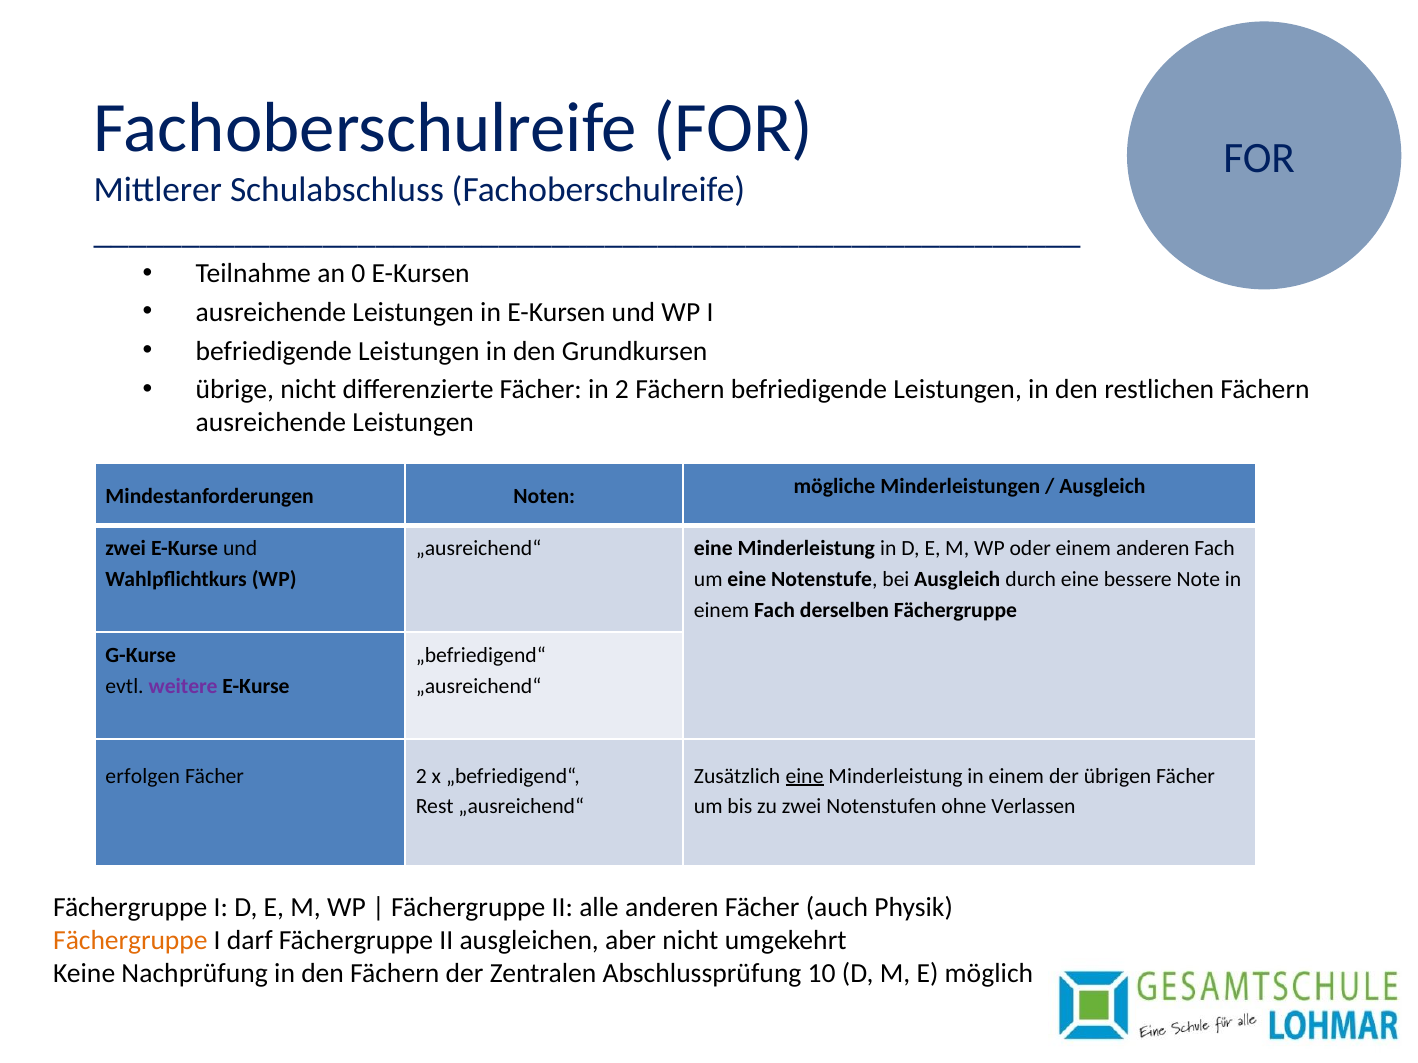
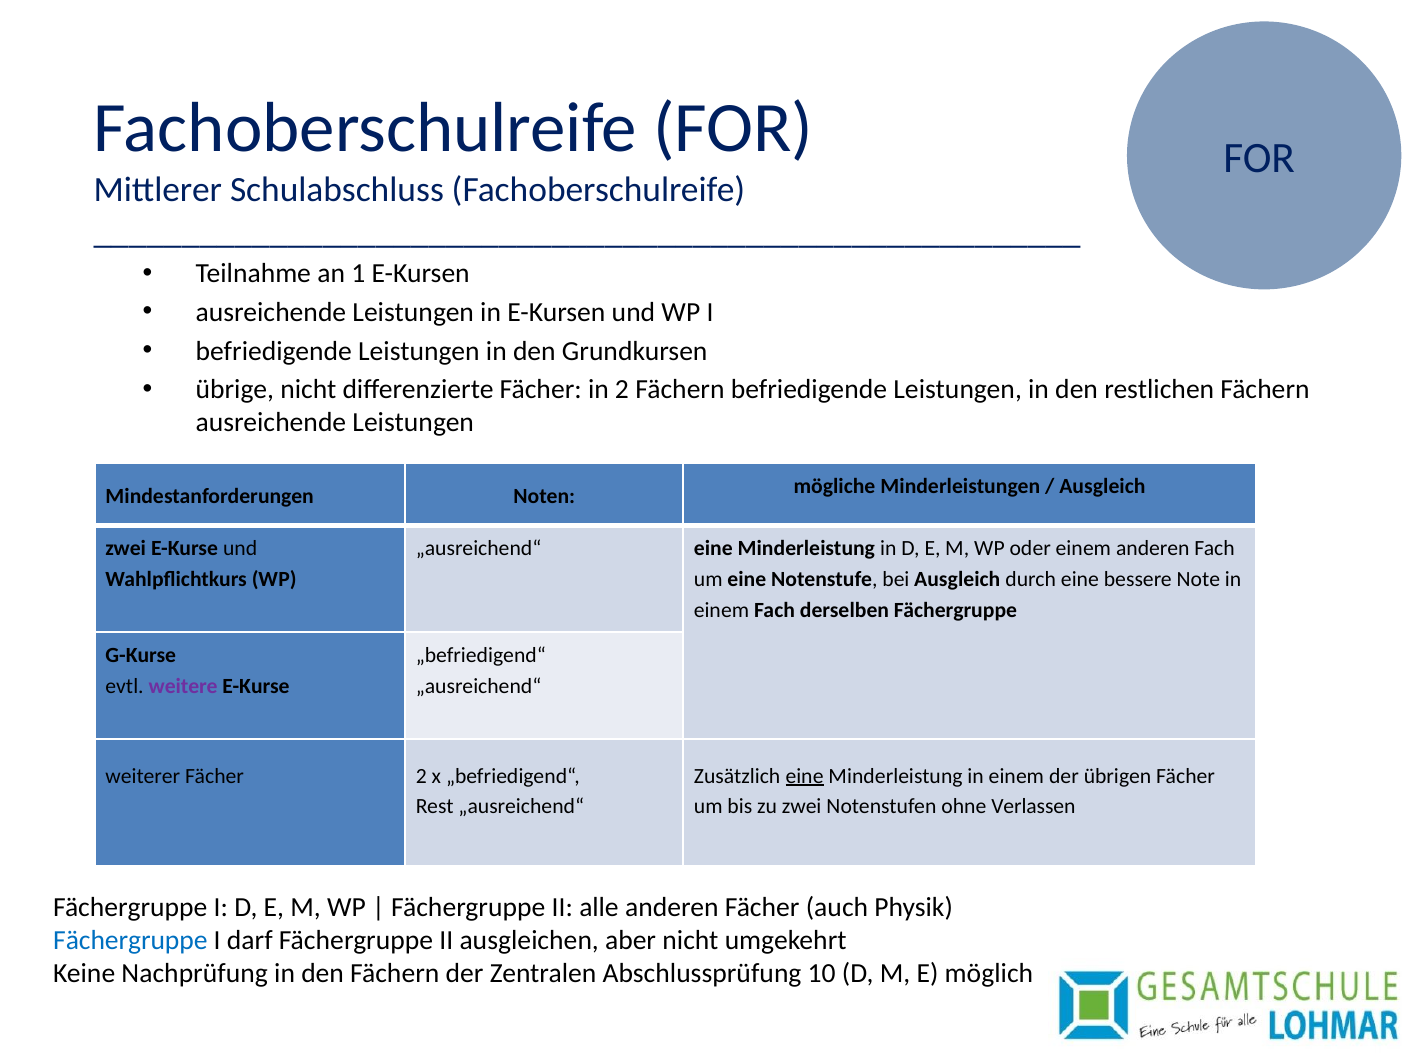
0: 0 -> 1 (358, 274)
erfolgen: erfolgen -> weiterer (143, 776)
Fächergruppe colour: orange -> blue (130, 941)
